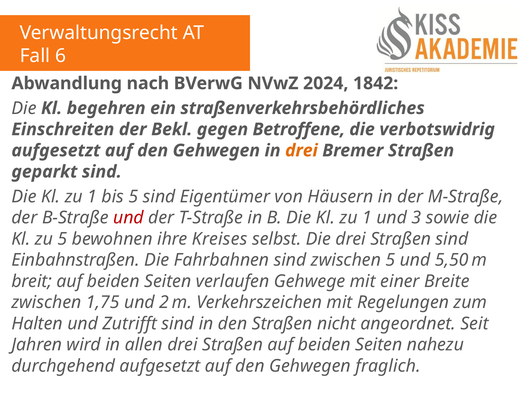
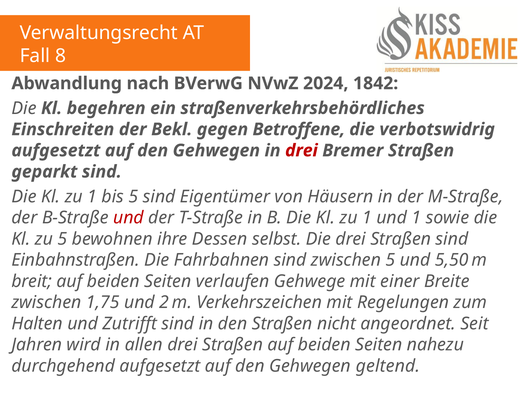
6: 6 -> 8 (61, 56)
drei colour: orange -> red (301, 150)
und 3: 3 -> 1 (416, 218)
Kreises: Kreises -> Dessen (220, 239)
fraglich: fraglich -> geltend (388, 366)
